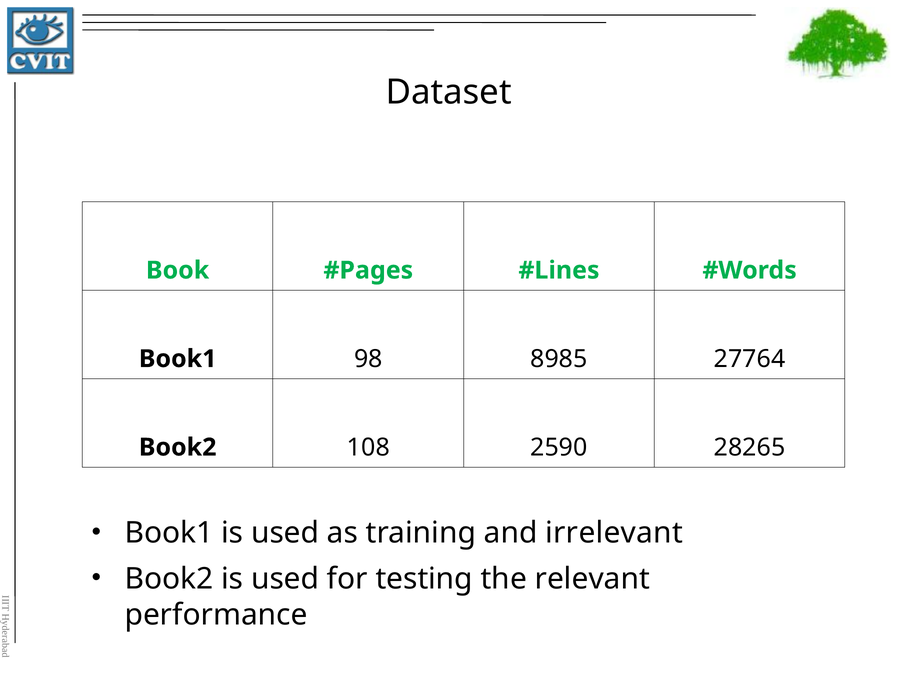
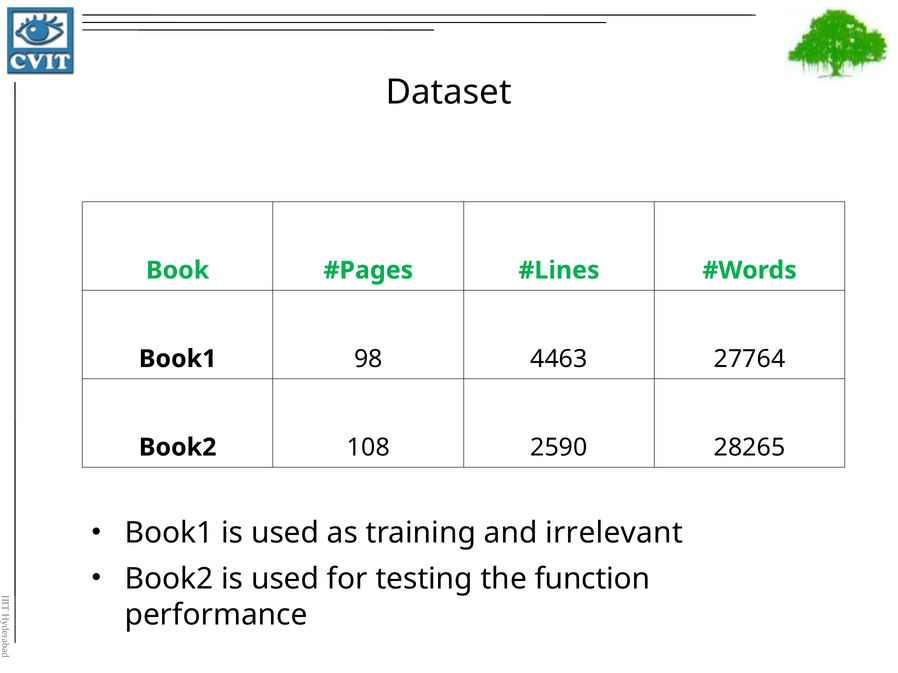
8985: 8985 -> 4463 (559, 359)
relevant: relevant -> function (592, 579)
